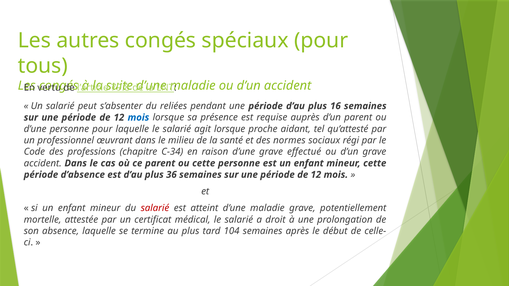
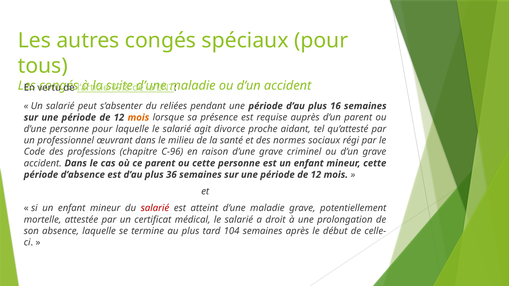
mois colour: blue -> orange (138, 118)
agit lorsque: lorsque -> divorce (230, 129)
C-34: C-34 -> C-96 (172, 152)
effectué: effectué -> criminel (304, 152)
